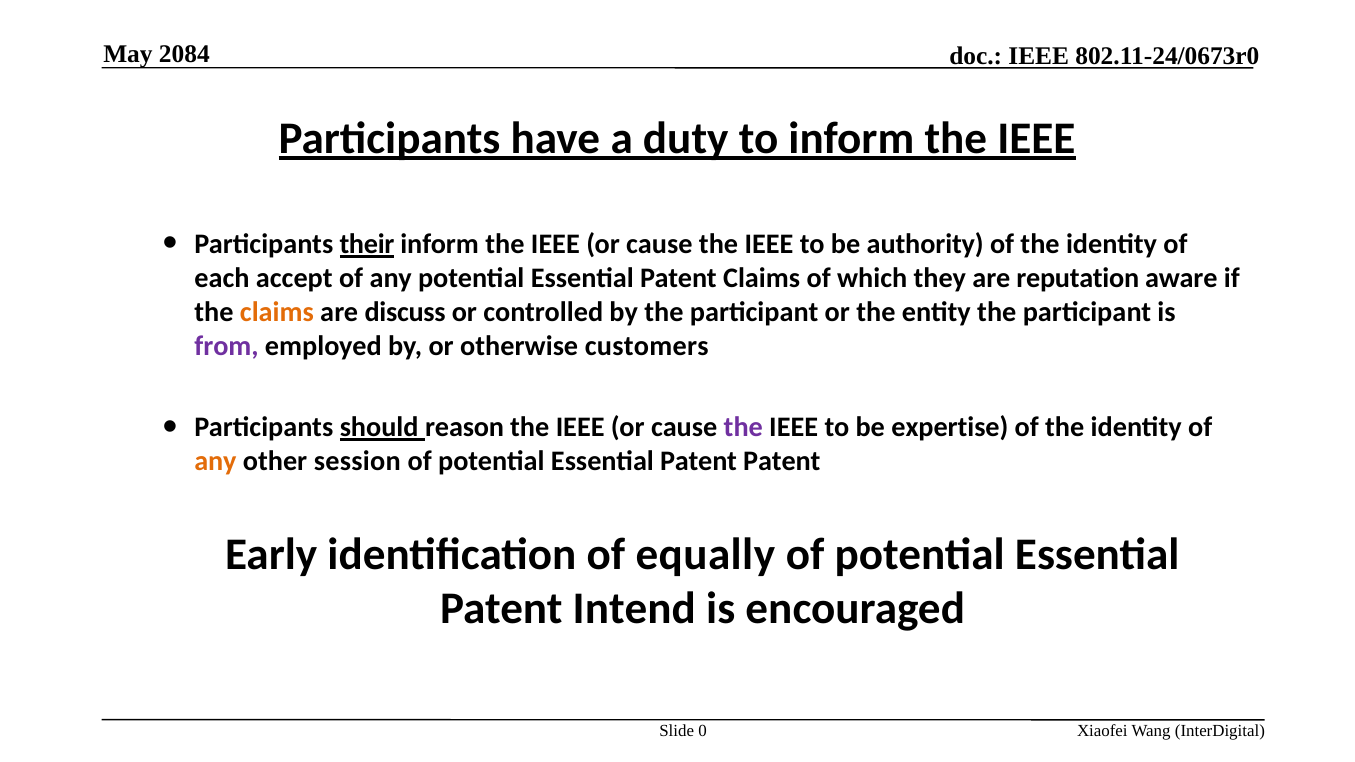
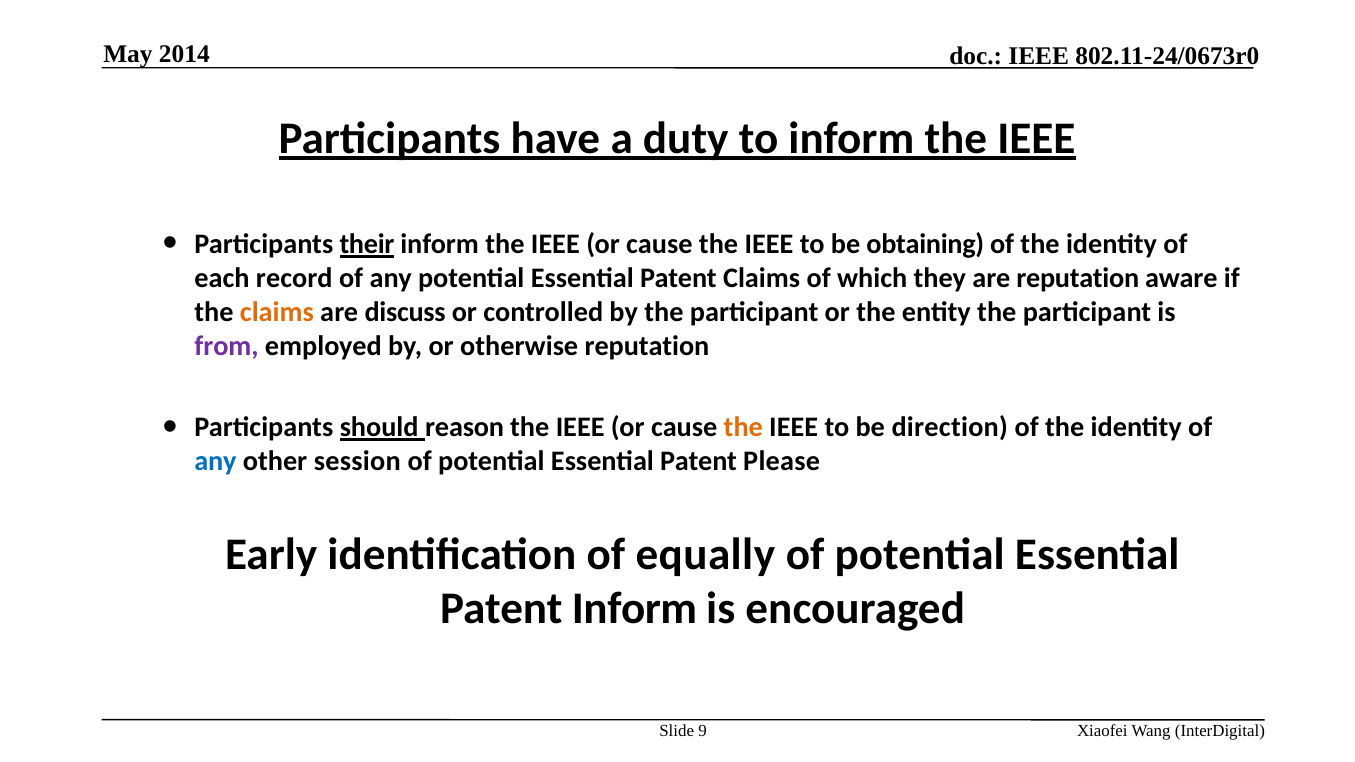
2084: 2084 -> 2014 (184, 54)
authority: authority -> obtaining (925, 244)
accept: accept -> record (294, 278)
otherwise customers: customers -> reputation (647, 346)
the colour: purple -> orange (743, 428)
expertise: expertise -> direction (950, 428)
any colour: orange -> blue (216, 462)
Patent Patent: Patent -> Please (782, 462)
Patent Intend: Intend -> Inform (635, 609)
0: 0 -> 9 (703, 731)
